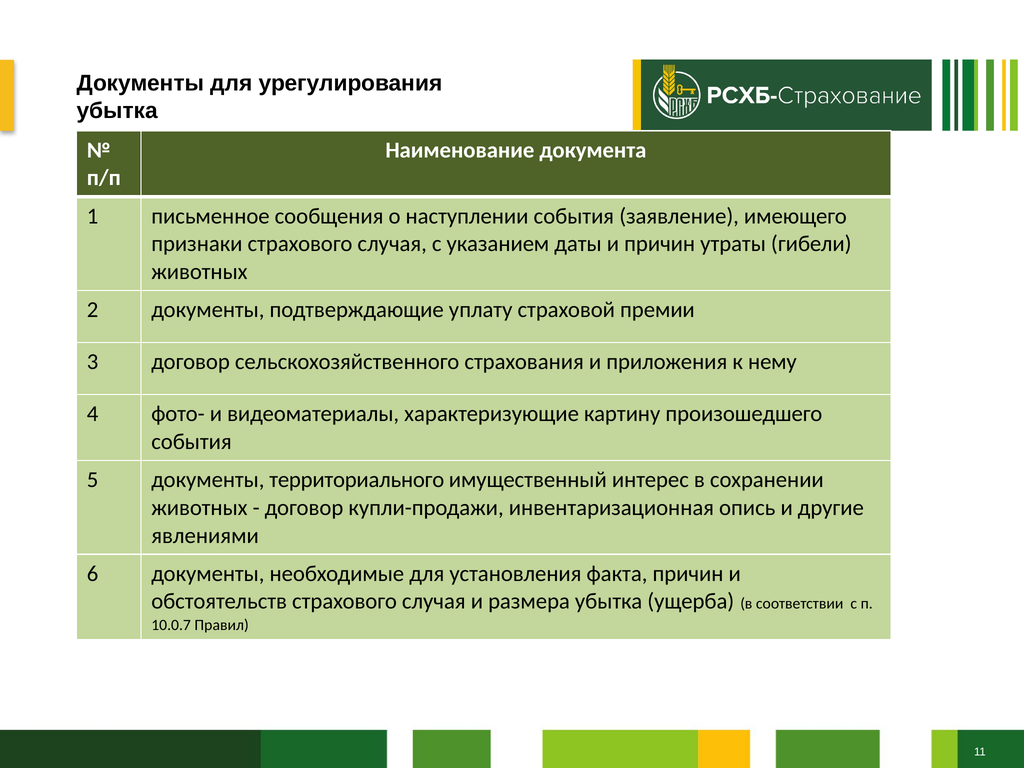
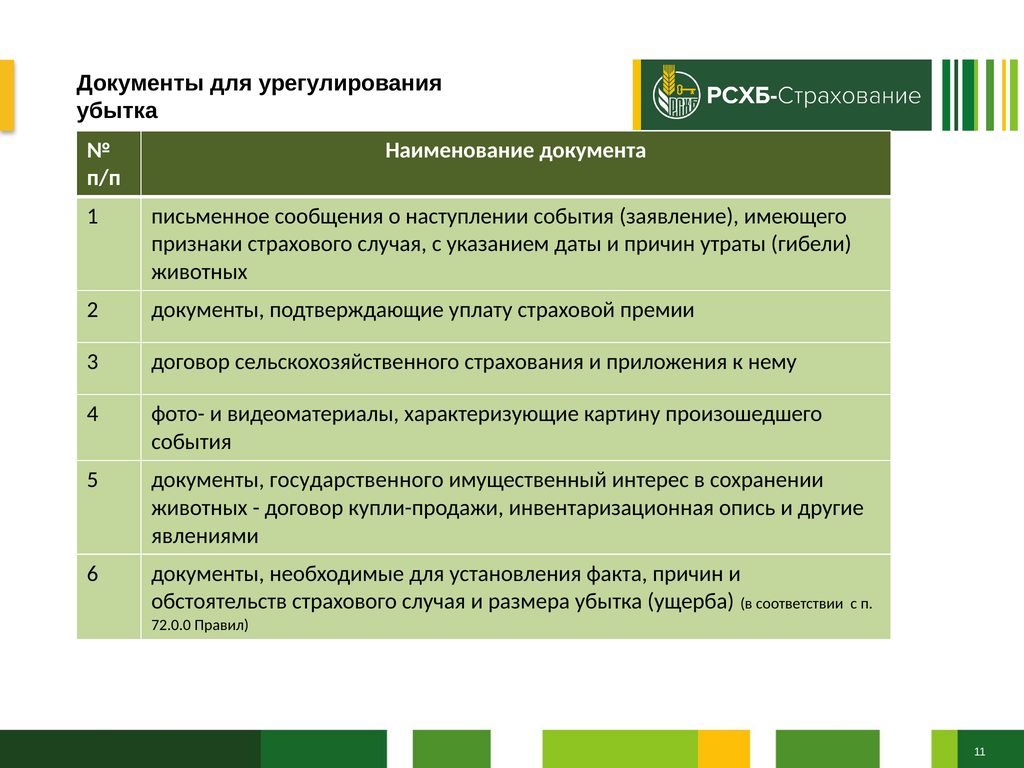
территориального: территориального -> государственного (357, 480)
10.0.7: 10.0.7 -> 72.0.0 (171, 625)
